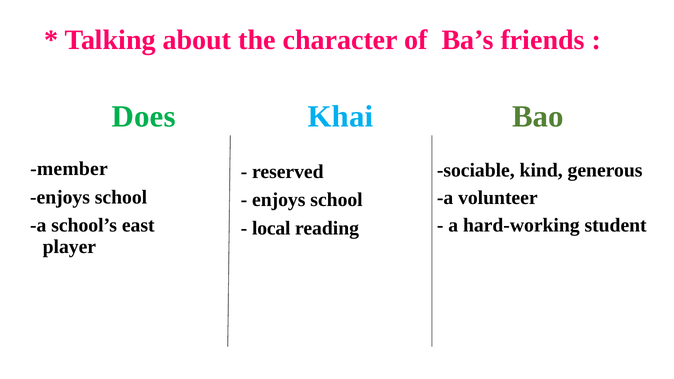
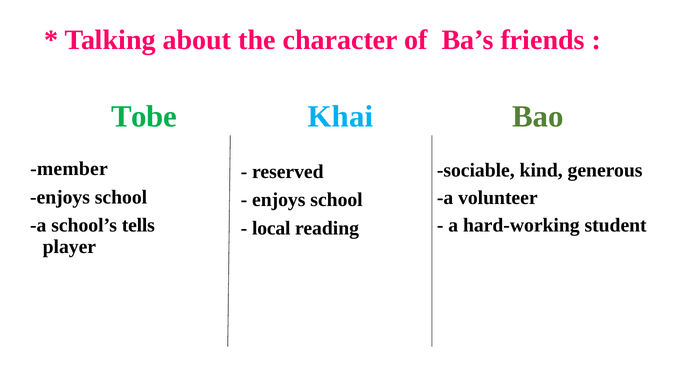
Does: Does -> Tobe (144, 116)
east: east -> tells (138, 225)
